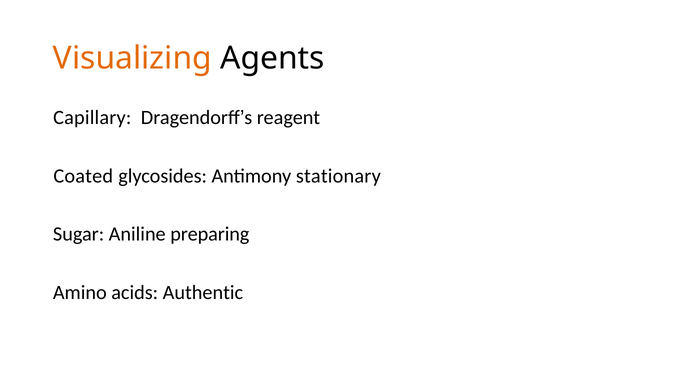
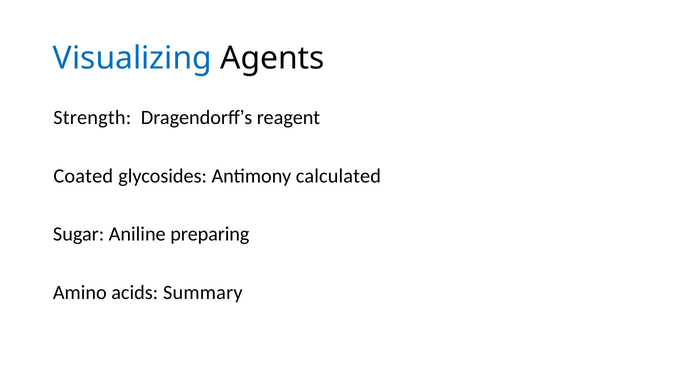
Visualizing colour: orange -> blue (132, 58)
Capillary: Capillary -> Strength (92, 118)
stationary: stationary -> calculated (338, 176)
Authentic: Authentic -> Summary (203, 292)
